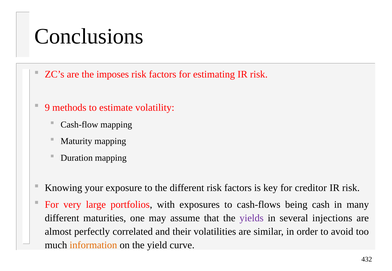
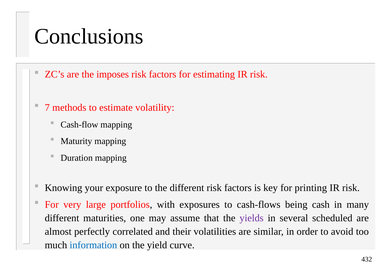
9: 9 -> 7 (47, 108)
creditor: creditor -> printing (311, 188)
injections: injections -> scheduled (332, 218)
information colour: orange -> blue (93, 245)
